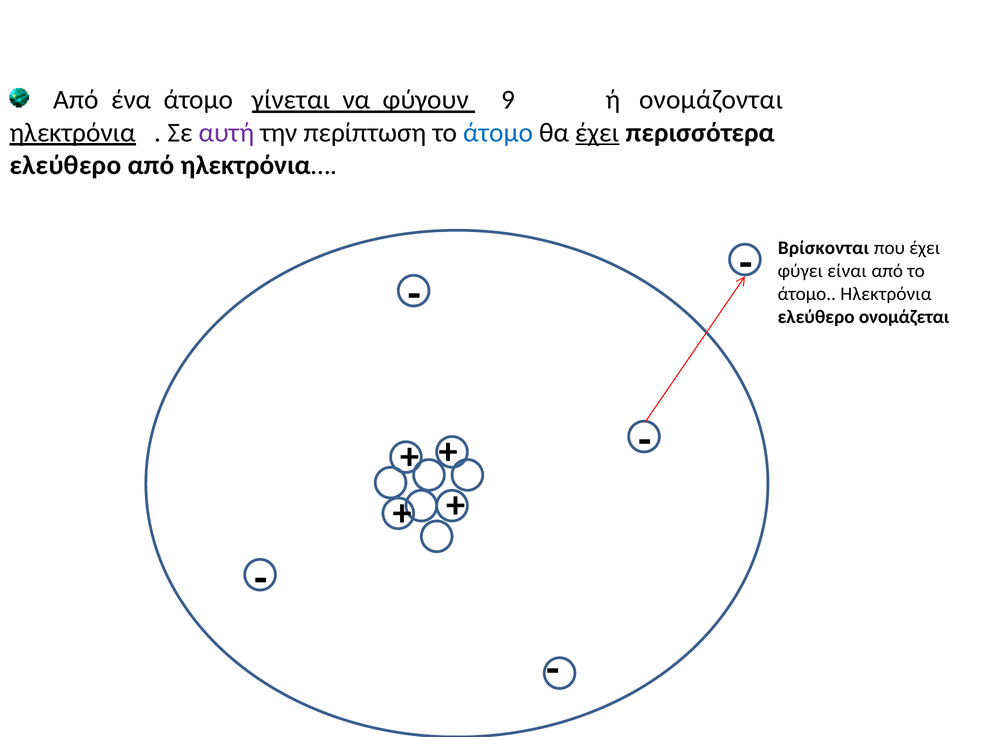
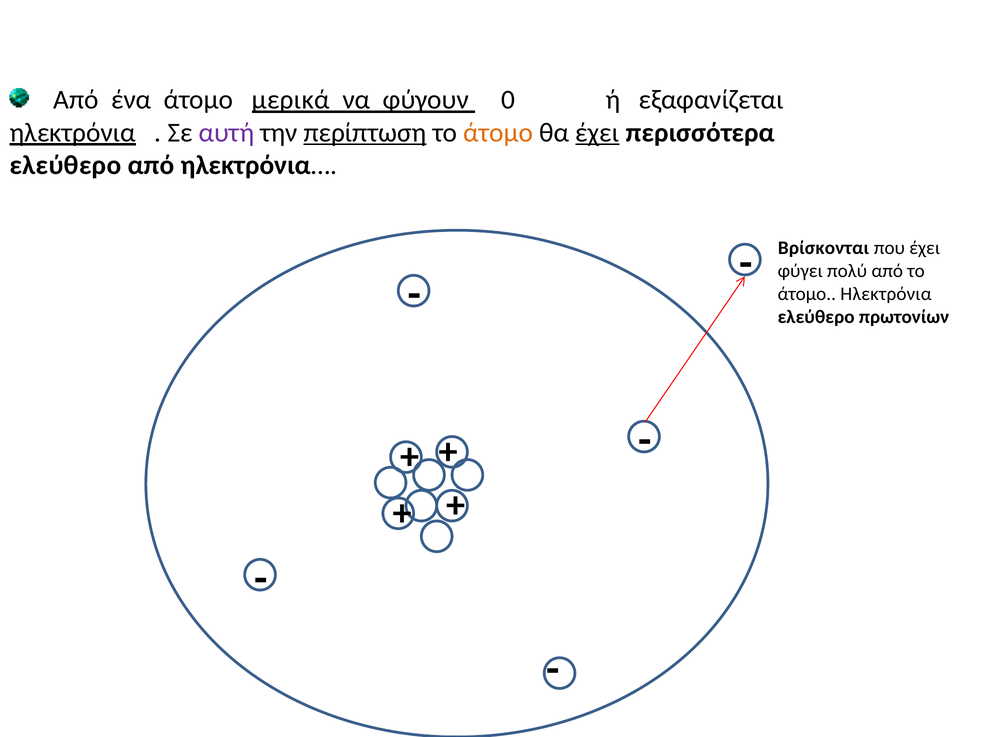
γίνεται: γίνεται -> μερικά (291, 100)
9: 9 -> 0 (508, 100)
ονομάζονται: ονομάζονται -> εξαφανίζεται (711, 100)
περίπτωση underline: none -> present (365, 133)
άτομο colour: blue -> orange (498, 133)
είναι: είναι -> πολύ (847, 271)
ονομάζεται: ονομάζεται -> πρωτονίων (904, 317)
